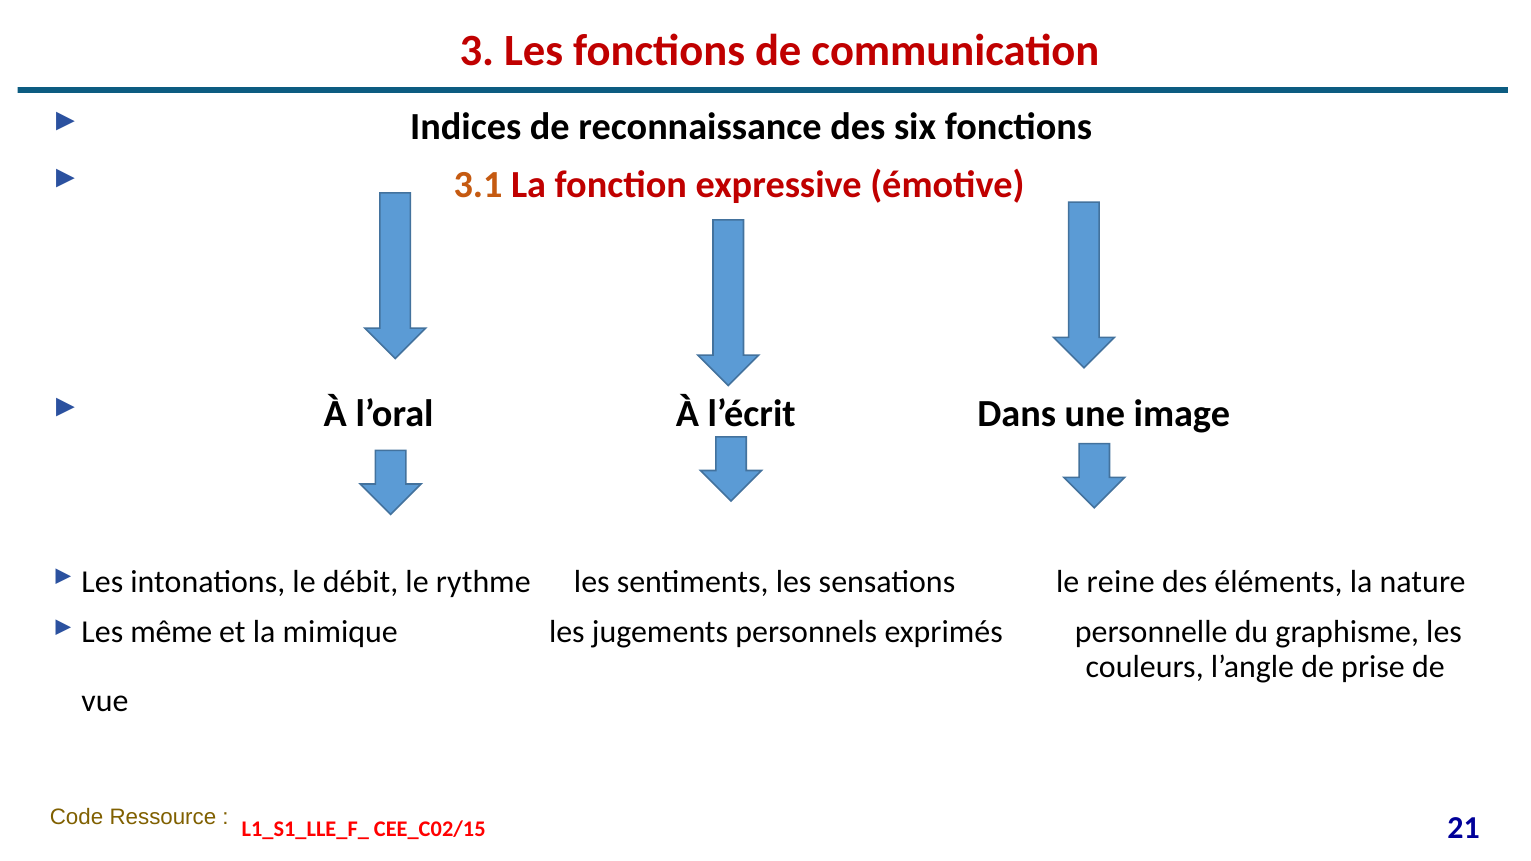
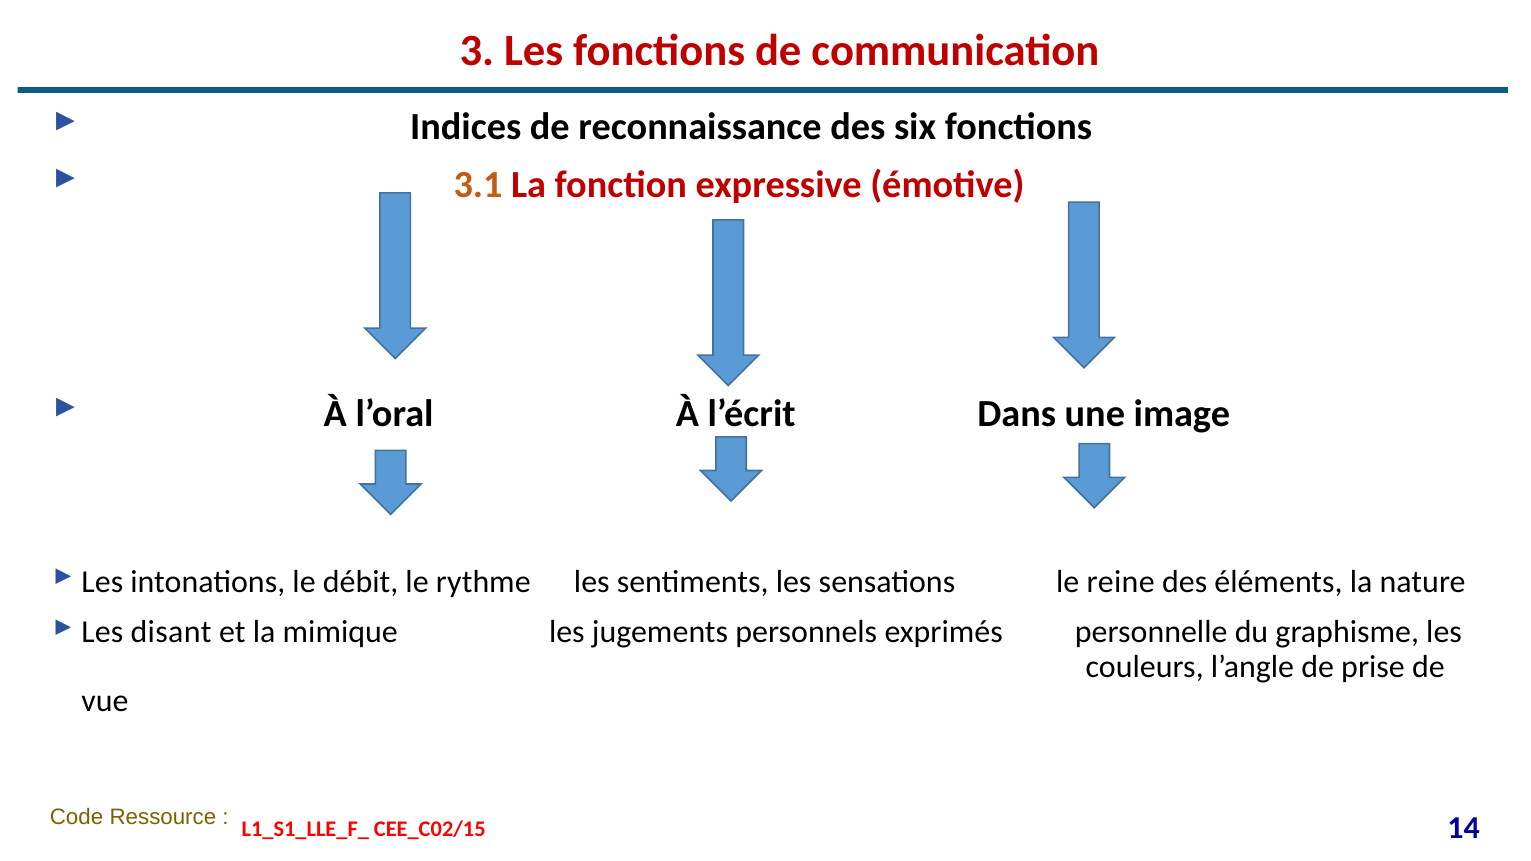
même: même -> disant (171, 632)
21: 21 -> 14 (1464, 828)
